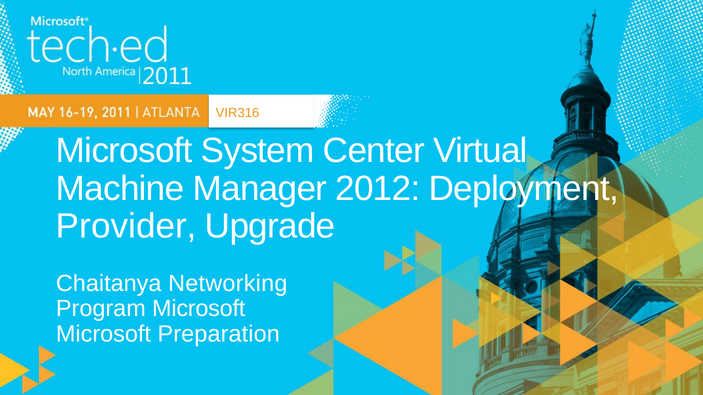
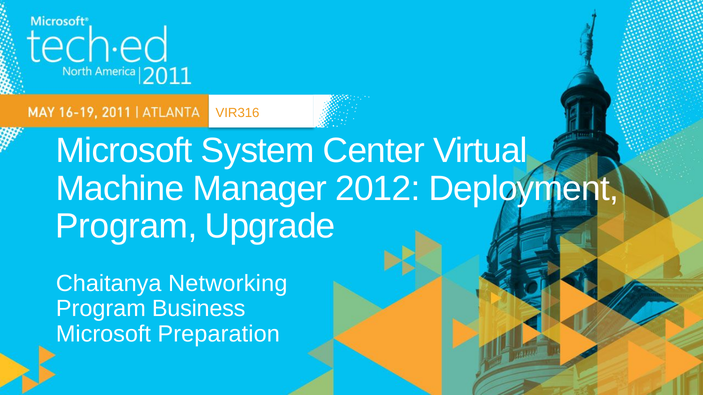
Provider: Provider -> Program (126, 227)
Program Microsoft: Microsoft -> Business (199, 309)
